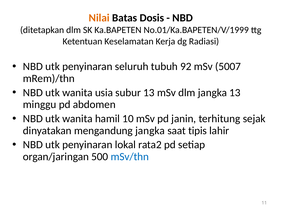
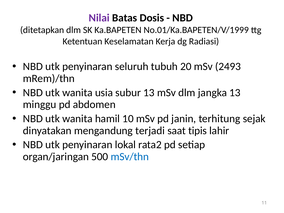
Nilai colour: orange -> purple (99, 18)
92: 92 -> 20 (186, 66)
5007: 5007 -> 2493 (228, 66)
mengandung jangka: jangka -> terjadi (150, 131)
